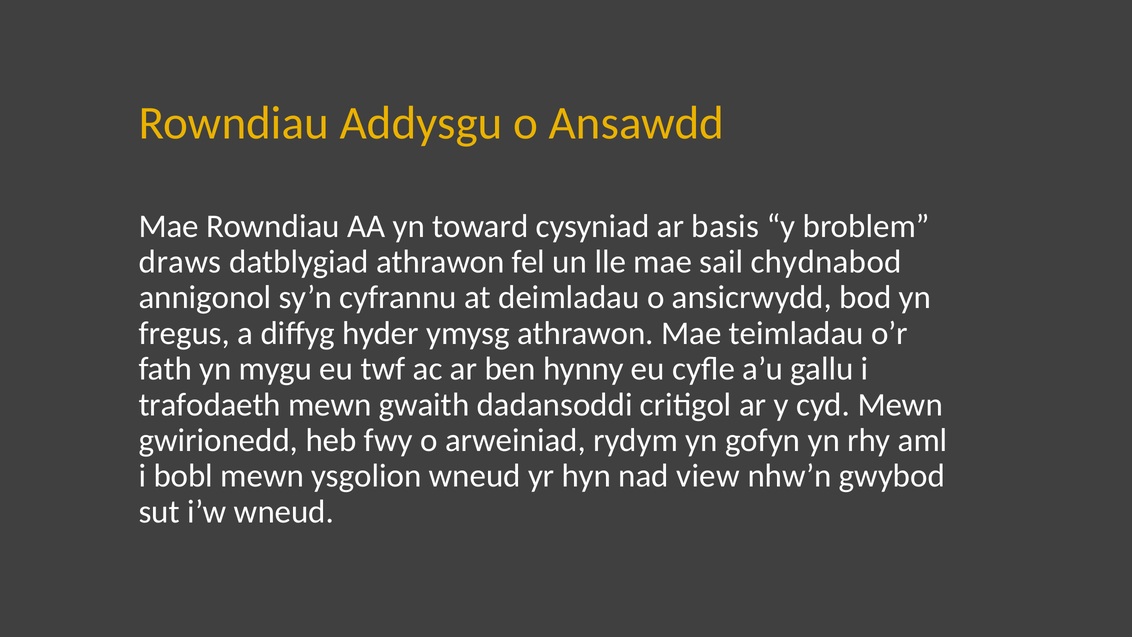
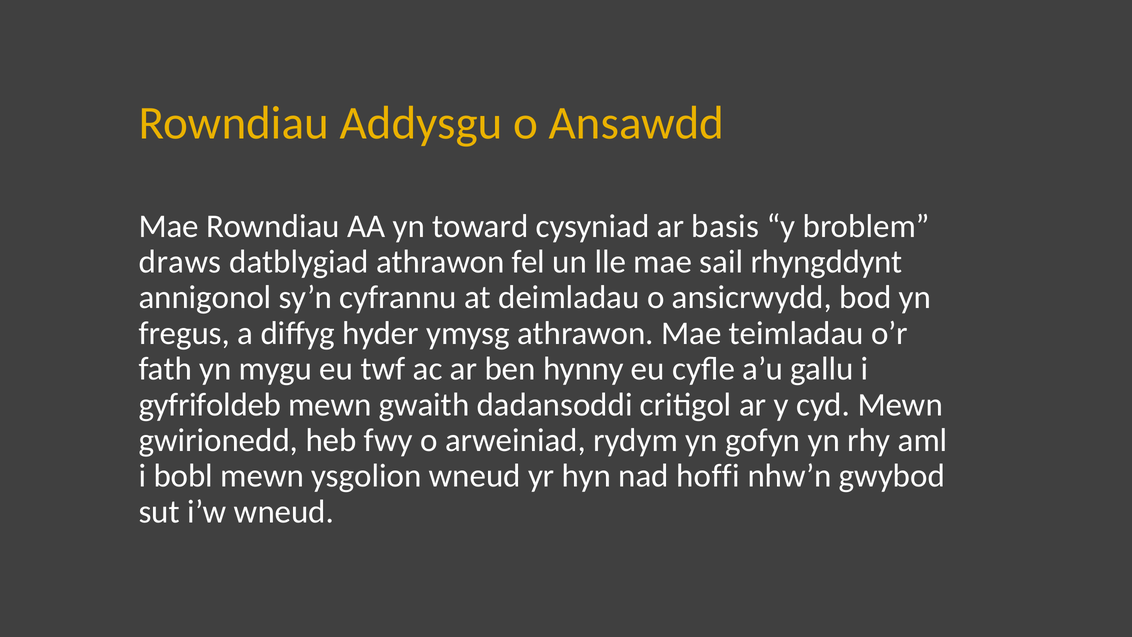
chydnabod: chydnabod -> rhyngddynt (826, 262)
trafodaeth: trafodaeth -> gyfrifoldeb (210, 404)
view: view -> hoffi (708, 476)
